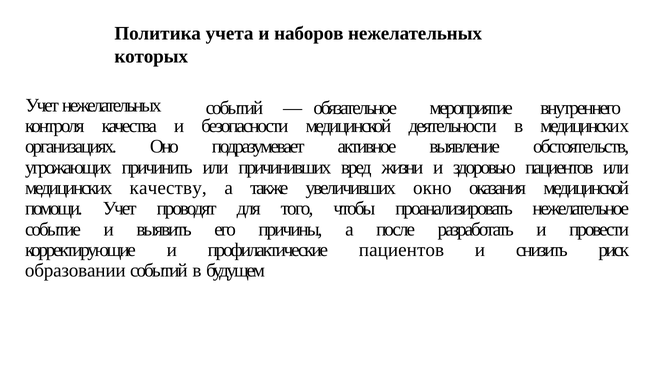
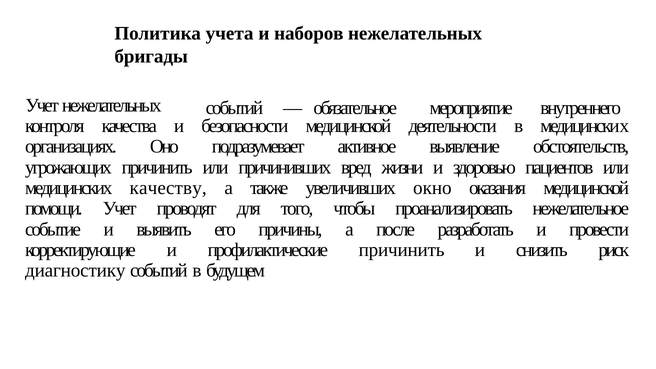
которых: которых -> бригады (151, 57)
профилактические пациентов: пациентов -> причинить (402, 250)
образовании: образовании -> диагностику (75, 271)
